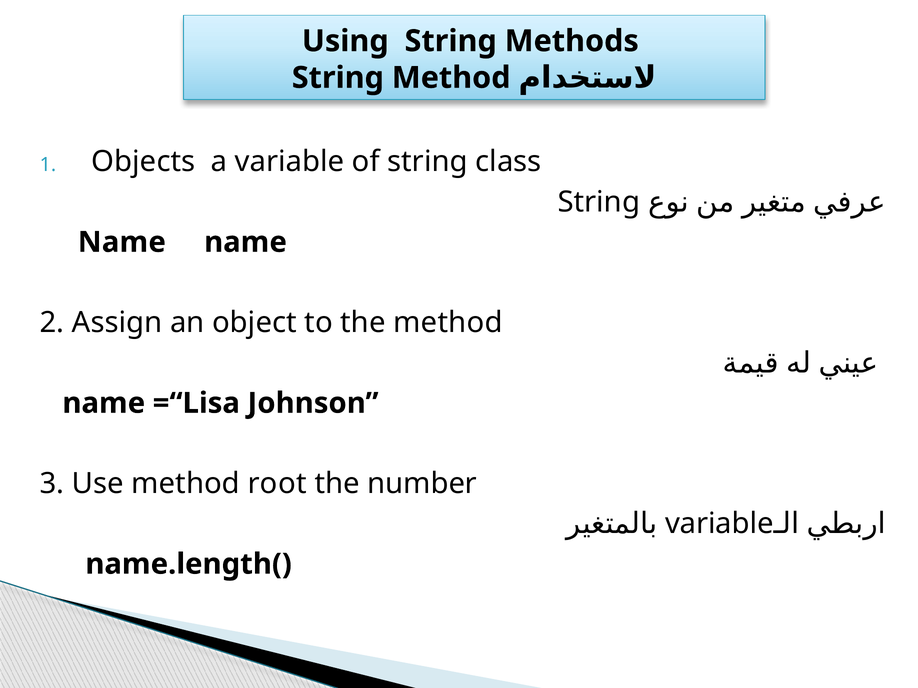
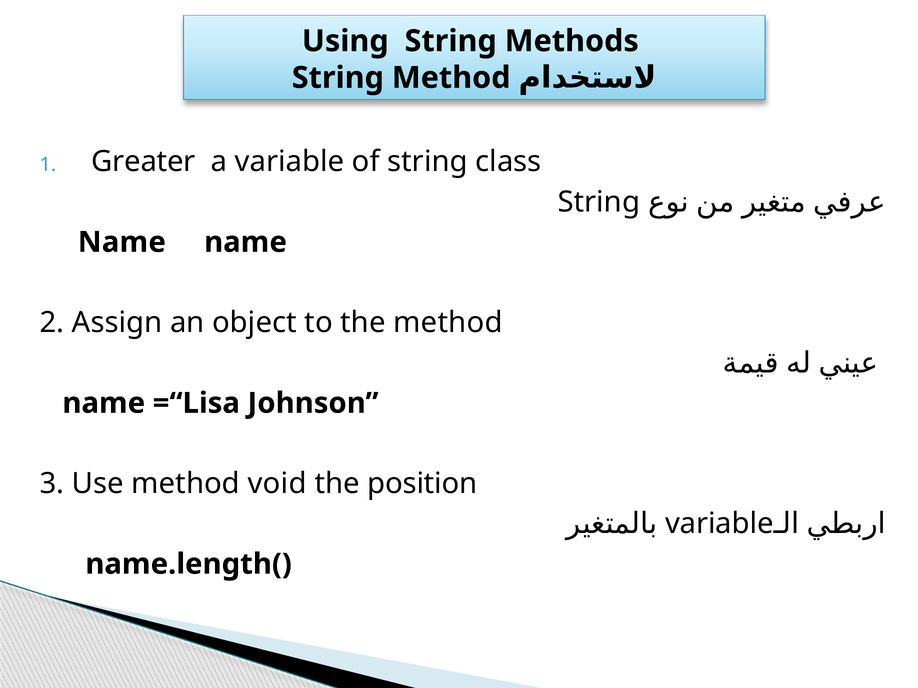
Objects: Objects -> Greater (143, 162)
root: root -> void (277, 484)
number: number -> position (422, 484)
